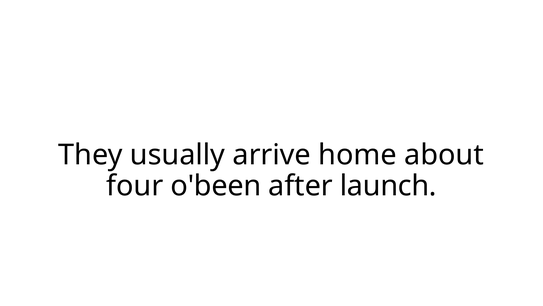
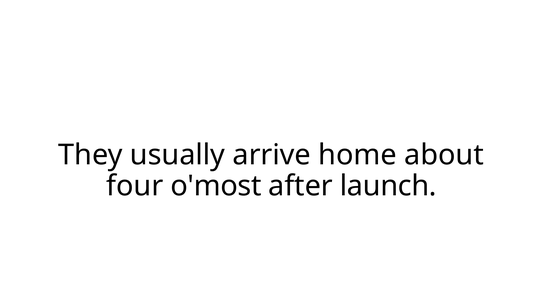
o'been: o'been -> o'most (216, 186)
